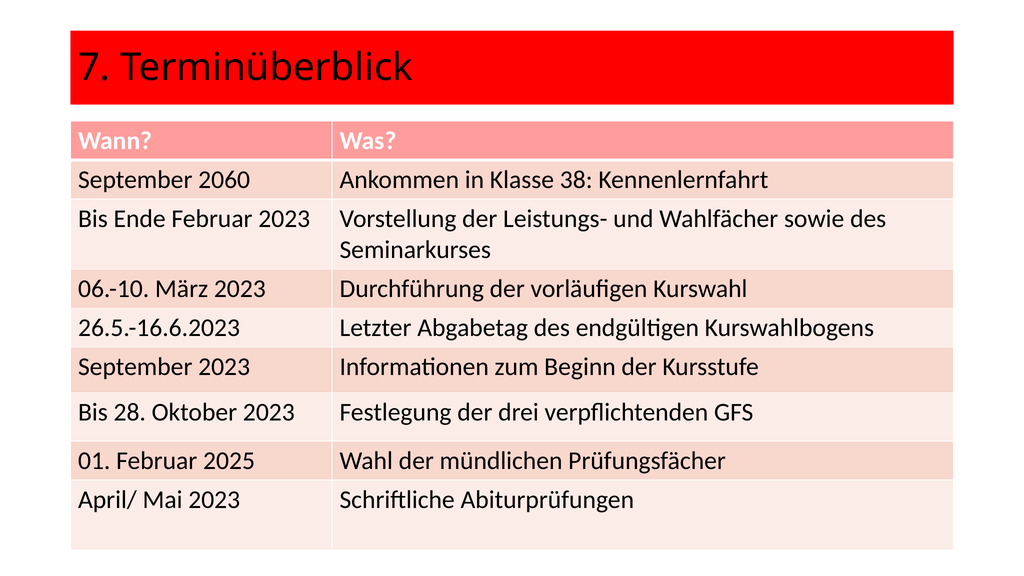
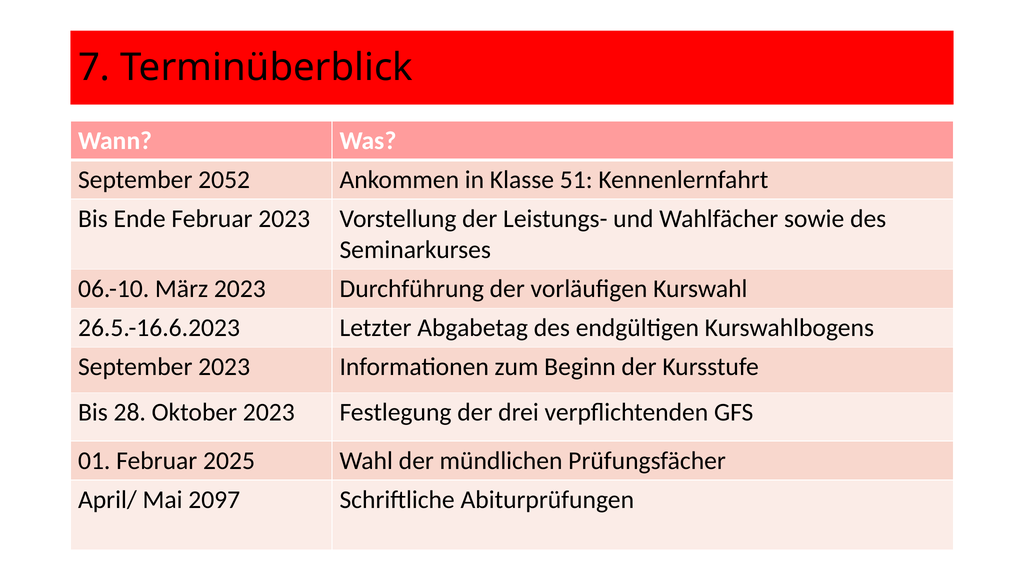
2060: 2060 -> 2052 (224, 180)
38: 38 -> 51 (576, 180)
Mai 2023: 2023 -> 2097 (214, 500)
